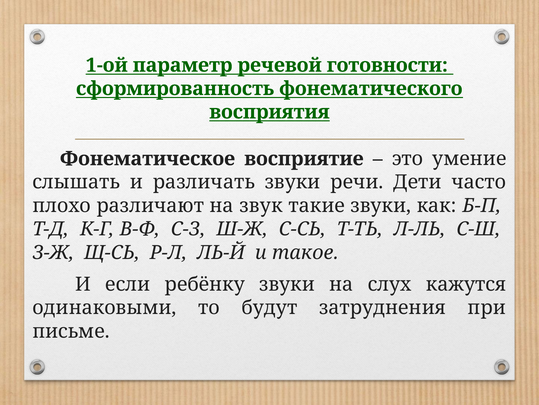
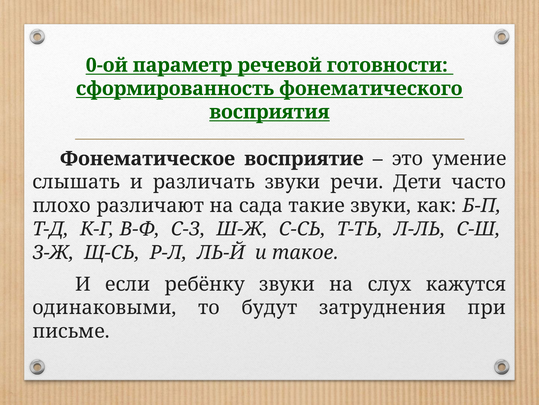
1-ой: 1-ой -> 0-ой (107, 65)
звук: звук -> сада (261, 205)
